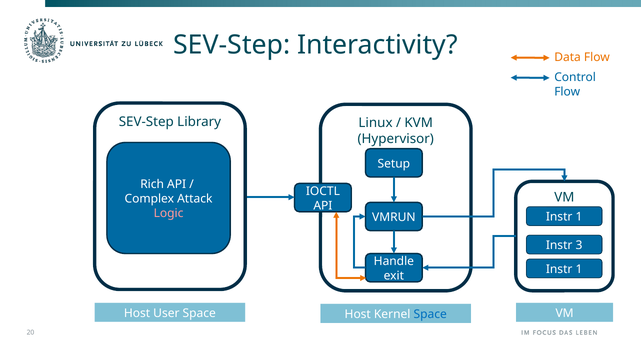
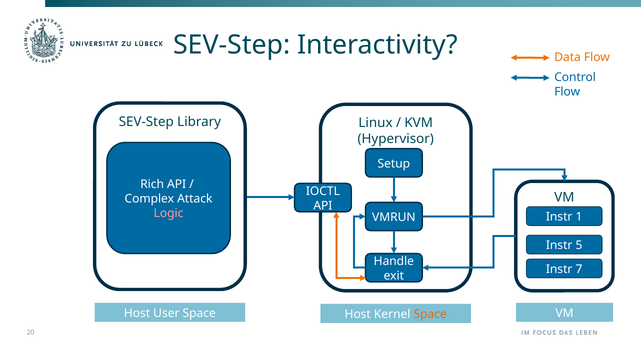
3: 3 -> 5 (579, 246)
1: 1 -> 7 (579, 270)
Space colour: blue -> orange (430, 315)
